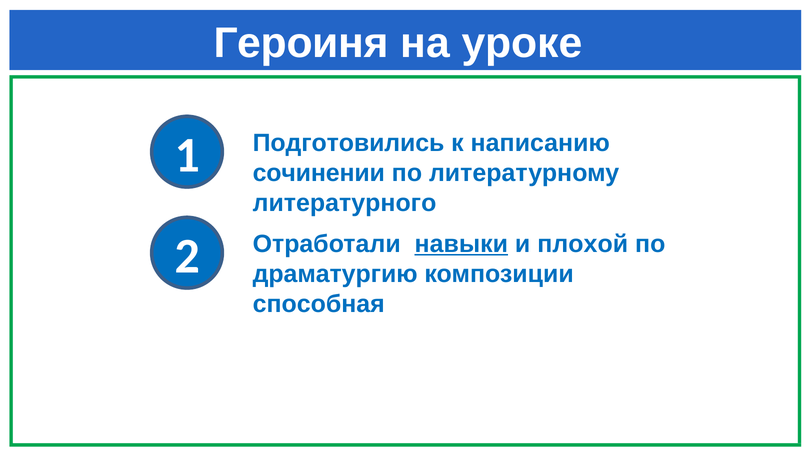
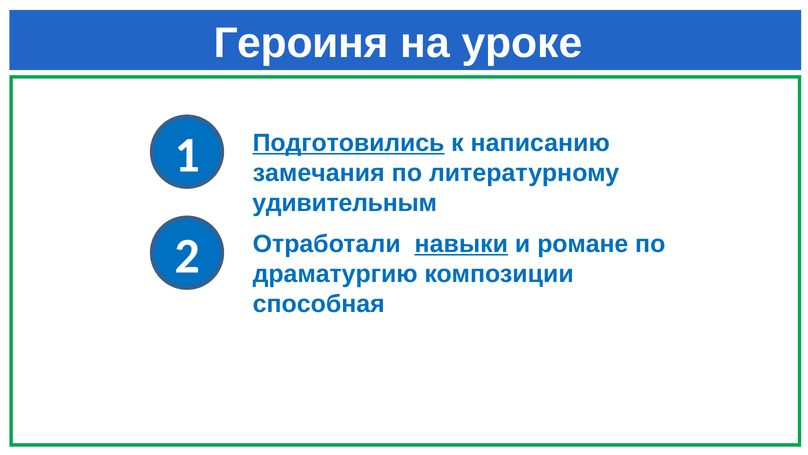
Подготовились underline: none -> present (349, 143)
сочинении: сочинении -> замечания (319, 173)
литературного: литературного -> удивительным (345, 203)
плохой: плохой -> романе (583, 244)
